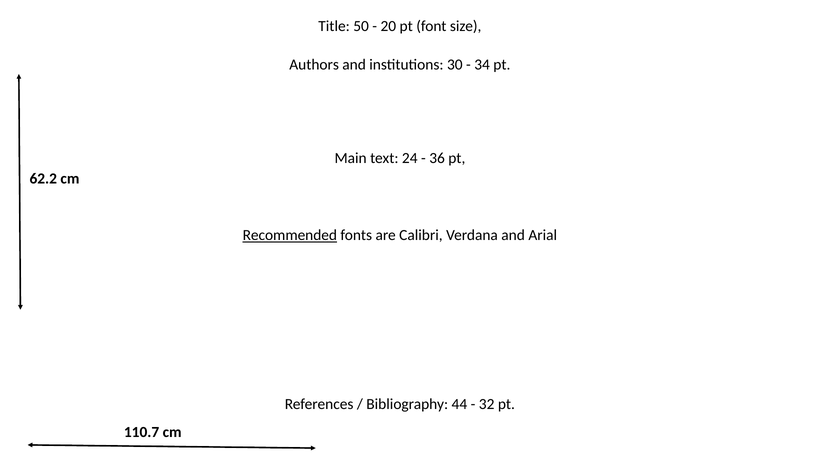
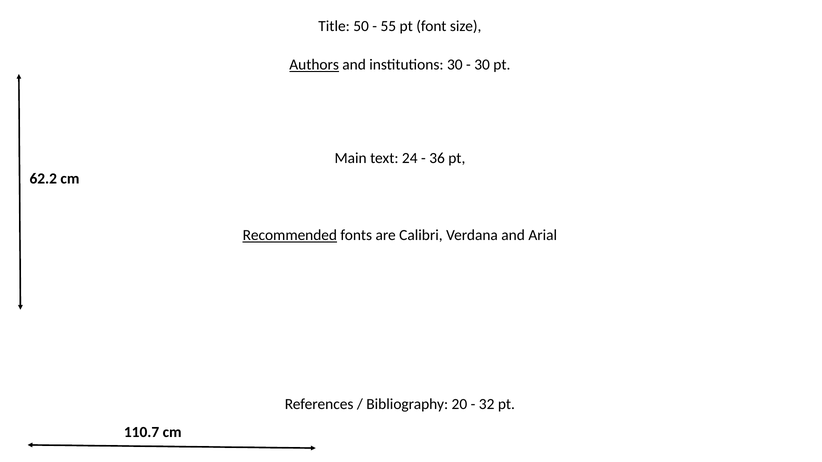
20: 20 -> 55 (388, 26)
Authors underline: none -> present (314, 65)
34: 34 -> 30 (482, 65)
44: 44 -> 20 (459, 404)
